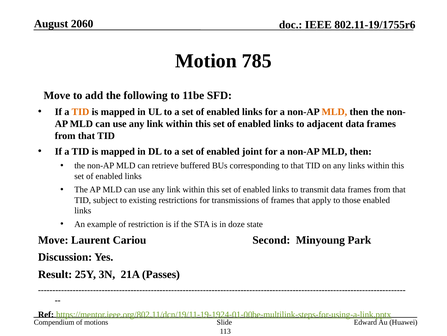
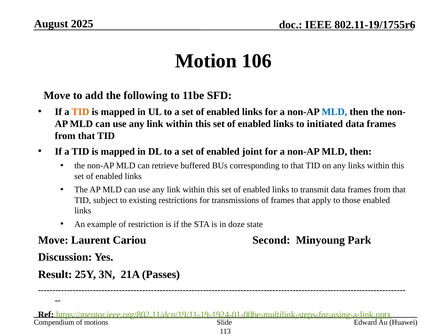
2060: 2060 -> 2025 (82, 24)
785: 785 -> 106 (257, 61)
MLD colour: orange -> blue (334, 112)
adjacent: adjacent -> initiated (325, 124)
